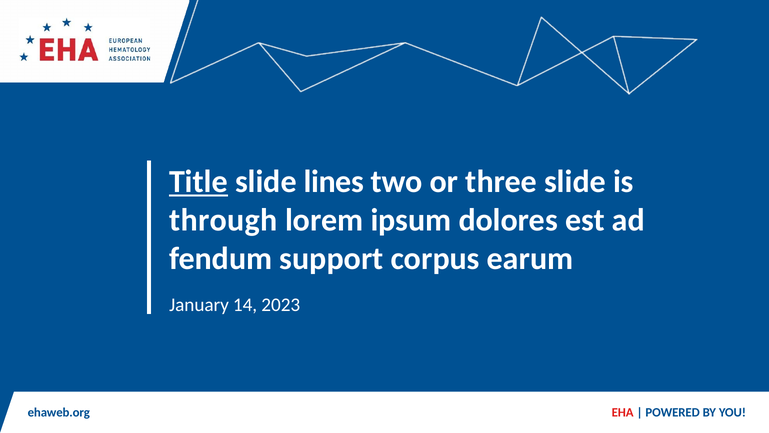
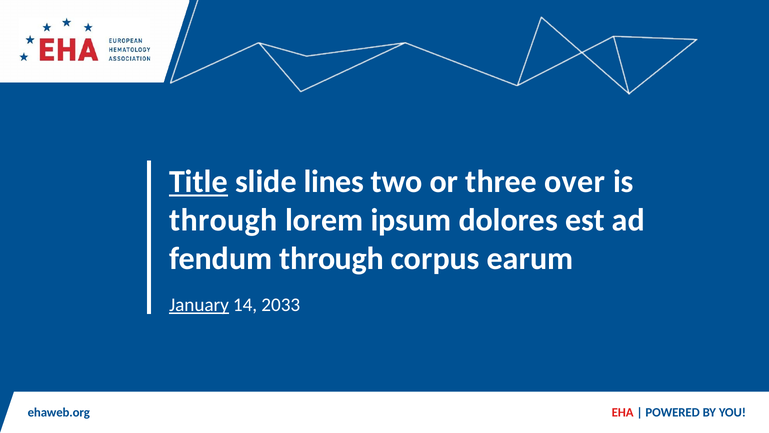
three slide: slide -> over (575, 181)
fendum support: support -> through (332, 258)
January underline: none -> present (199, 305)
2023: 2023 -> 2033 (281, 305)
